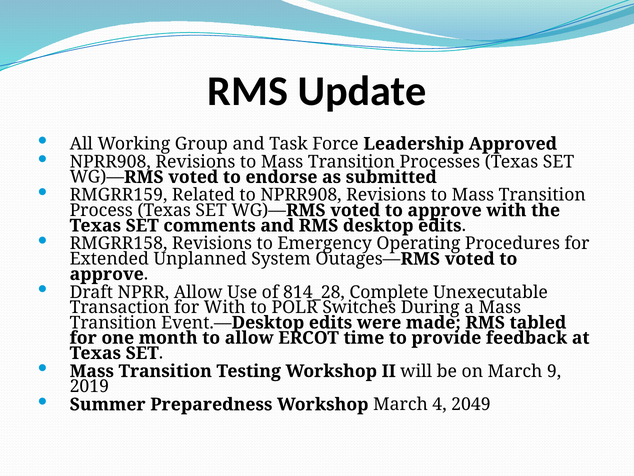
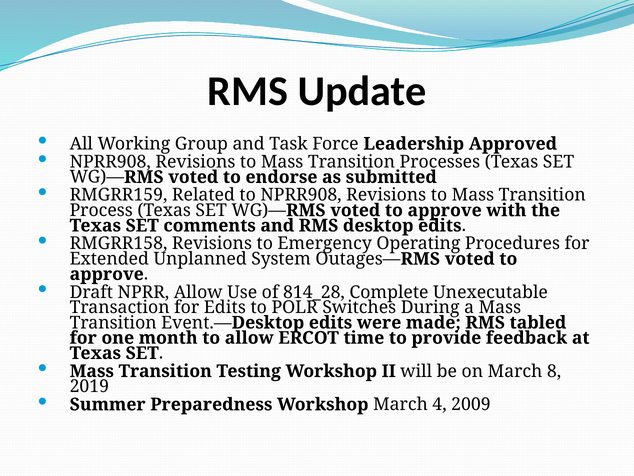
for With: With -> Edits (225, 307)
9: 9 -> 8 (554, 371)
2049: 2049 -> 2009 (471, 404)
